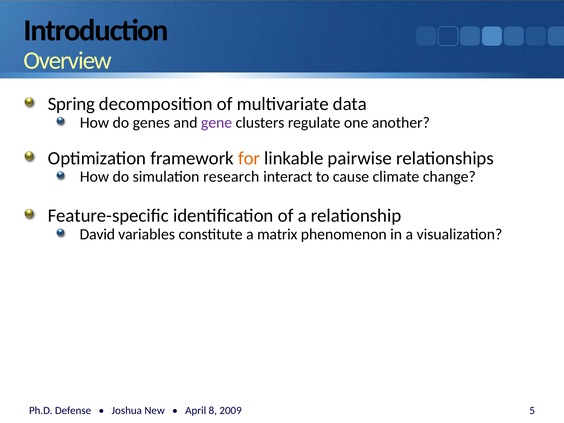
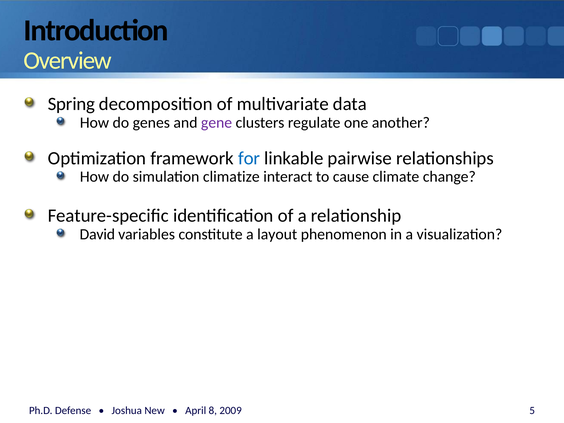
for colour: orange -> blue (249, 158)
research: research -> climatize (231, 177)
matrix: matrix -> layout (277, 234)
